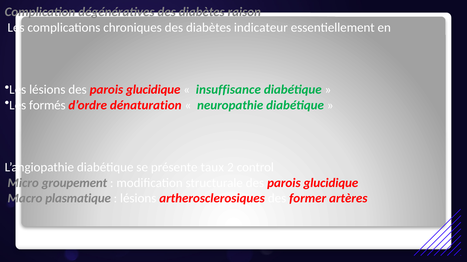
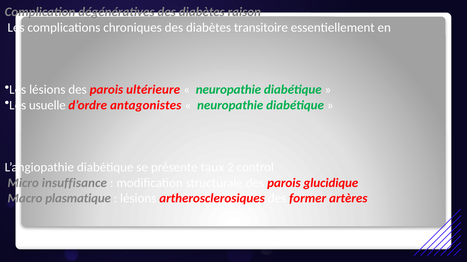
indicateur: indicateur -> transitoire (261, 28)
lésions des parois glucidique: glucidique -> ultérieure (153, 90)
insuffisance: insuffisance -> neuropathie (228, 90)
formés: formés -> usuelle (47, 105)
dénaturation: dénaturation -> antagonistes (146, 105)
groupement: groupement -> insuffisance (74, 183)
